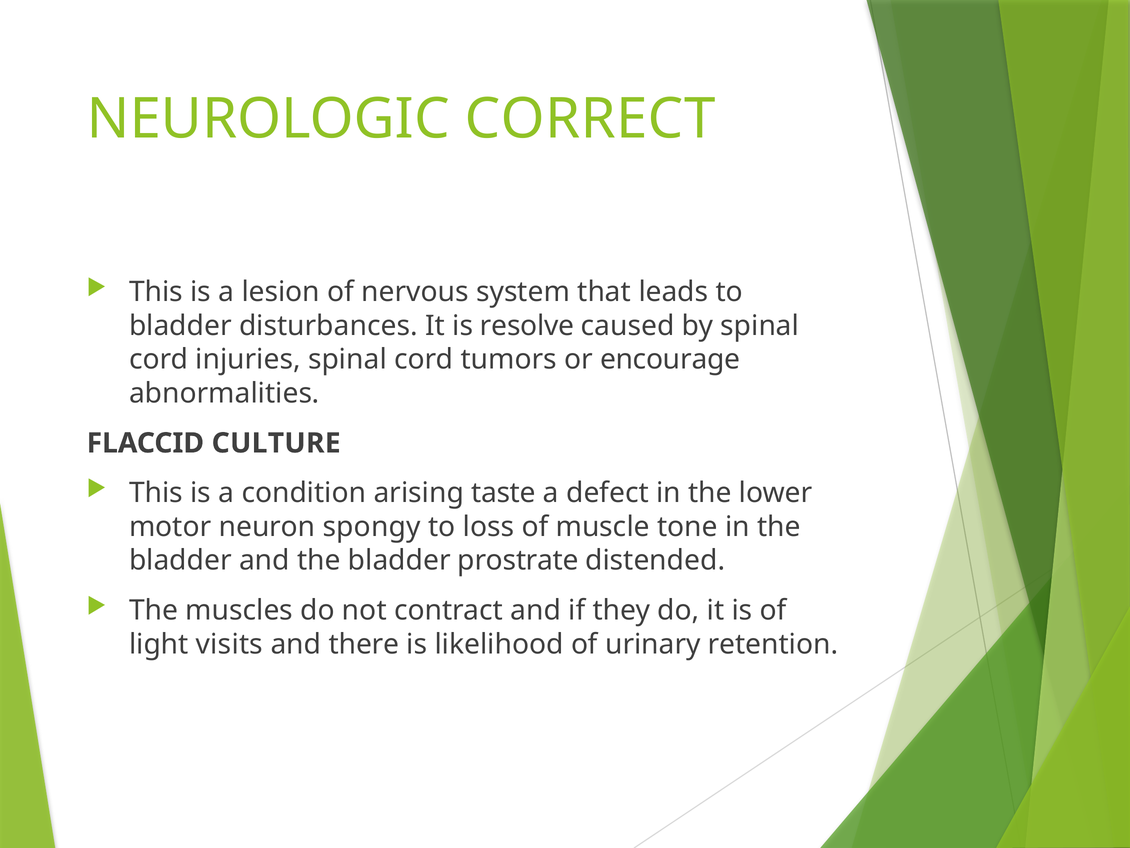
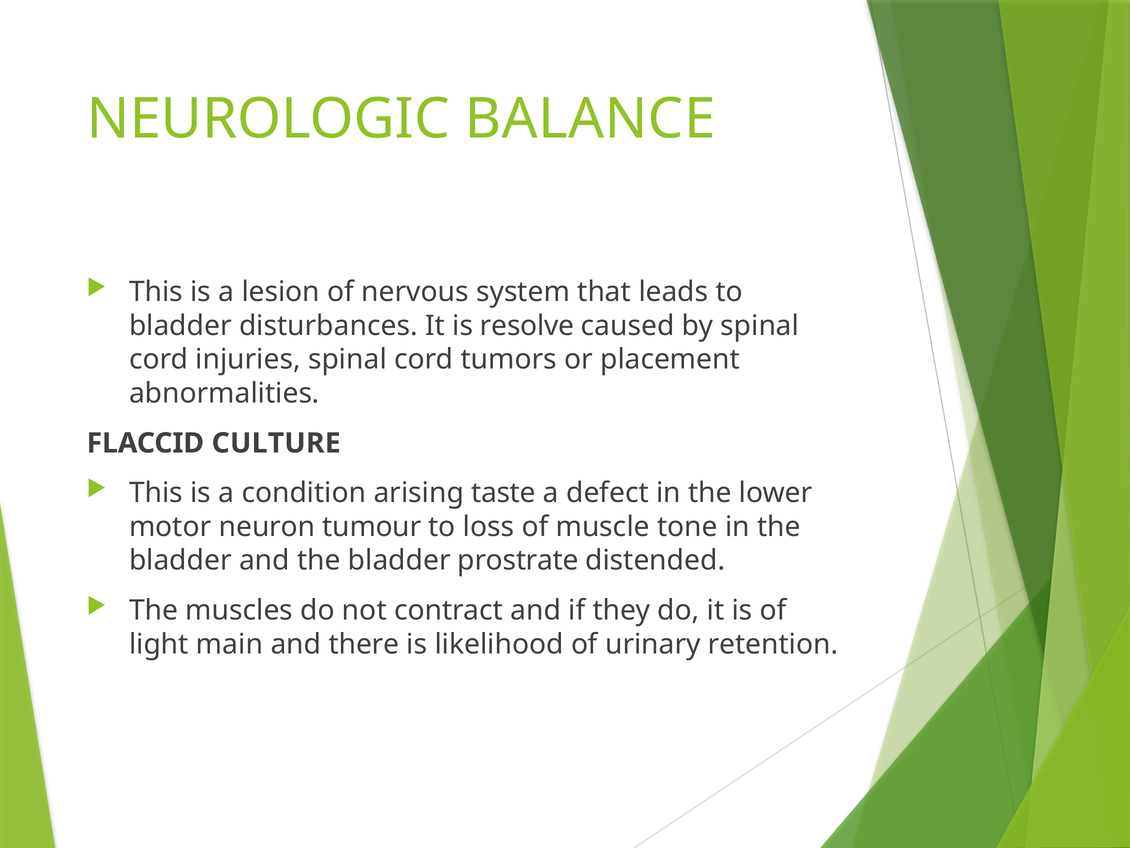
CORRECT: CORRECT -> BALANCE (590, 119)
encourage: encourage -> placement (670, 359)
spongy: spongy -> tumour (372, 526)
visits: visits -> main (229, 644)
